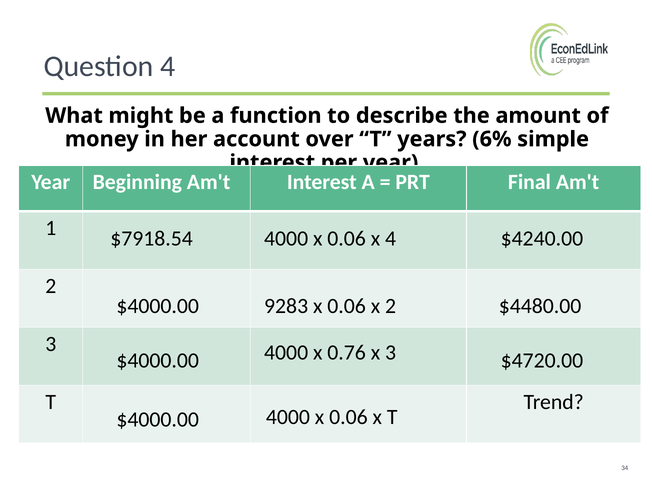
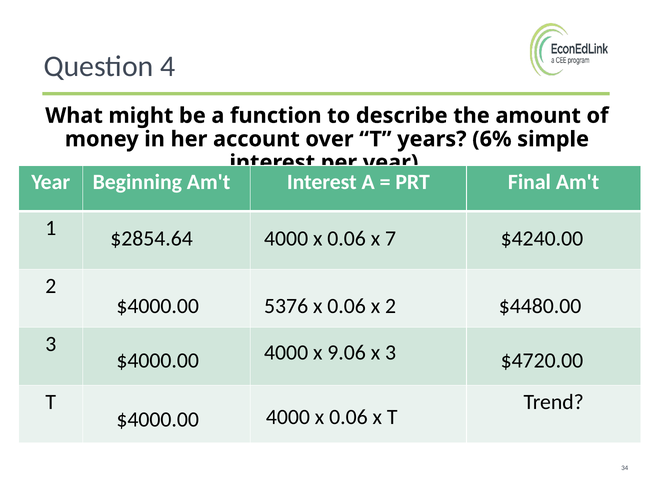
$7918.54: $7918.54 -> $2854.64 (152, 239)
x 4: 4 -> 7 (391, 239)
9283: 9283 -> 5376 (286, 306)
0.76: 0.76 -> 9.06 (347, 353)
